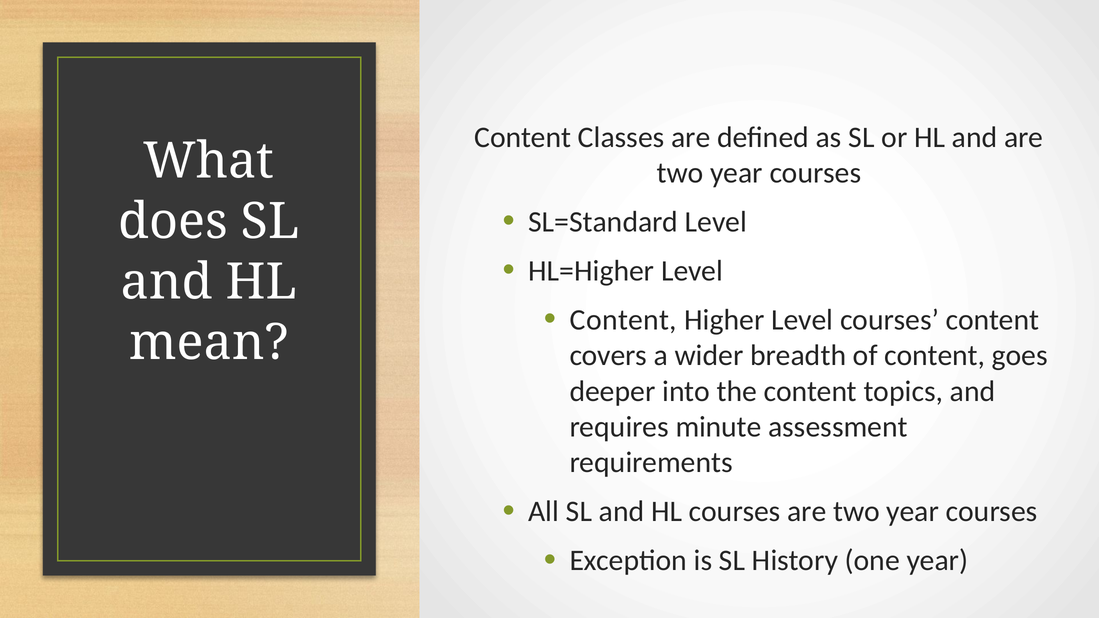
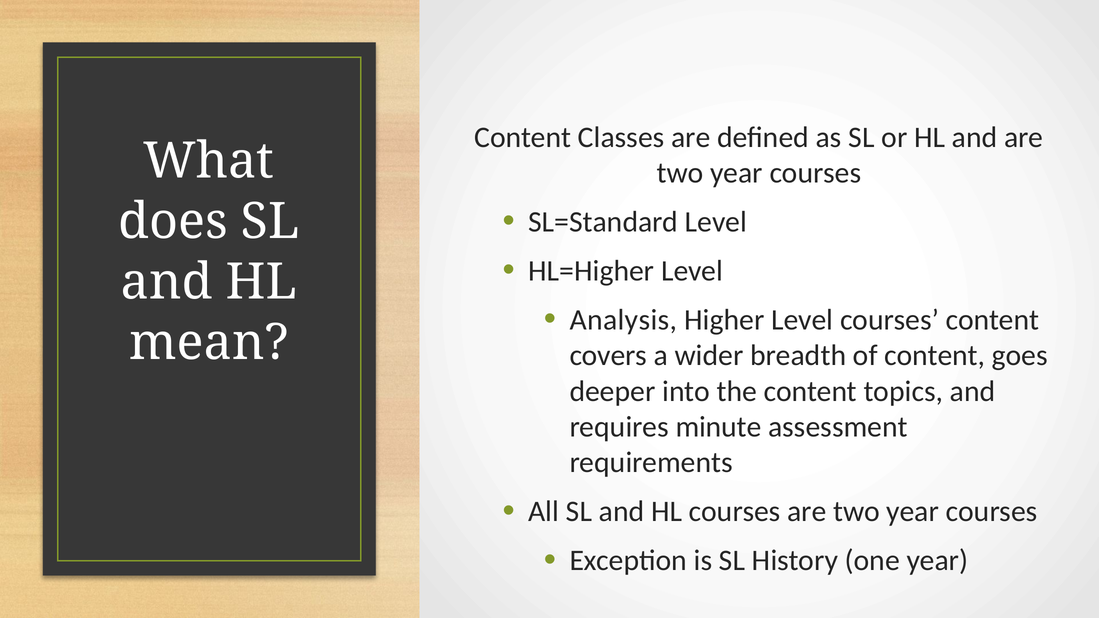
Content: Content -> Analysis (623, 320)
